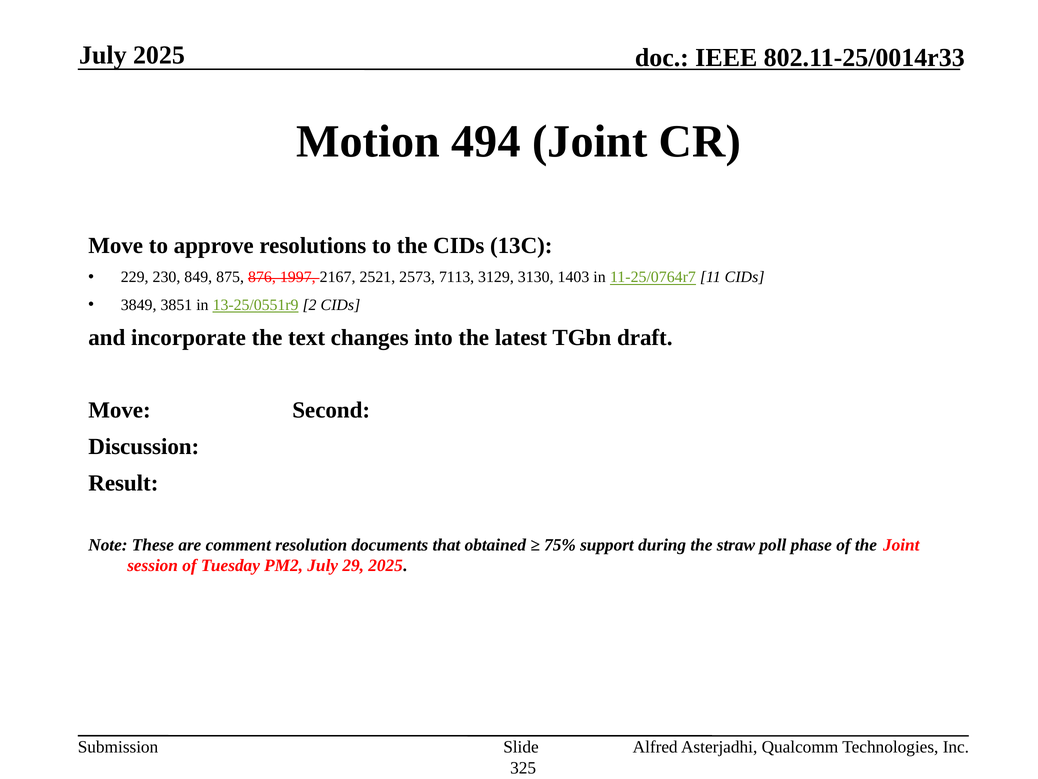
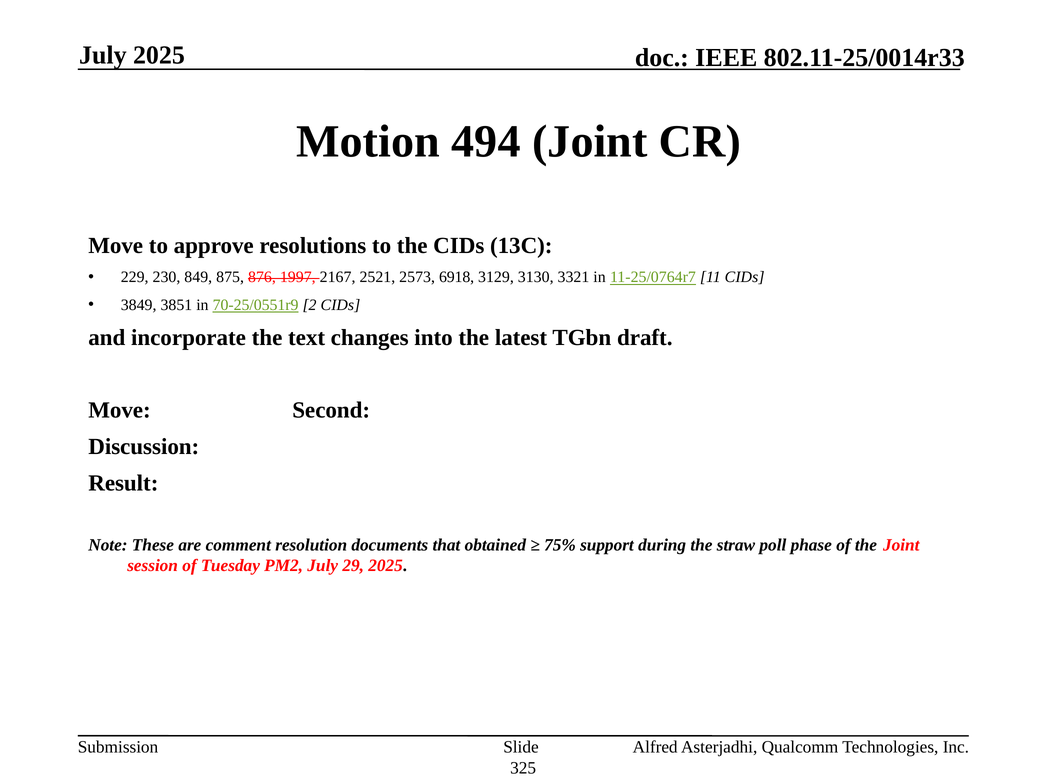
7113: 7113 -> 6918 (457, 277)
1403: 1403 -> 3321 (573, 277)
13-25/0551r9: 13-25/0551r9 -> 70-25/0551r9 (256, 305)
